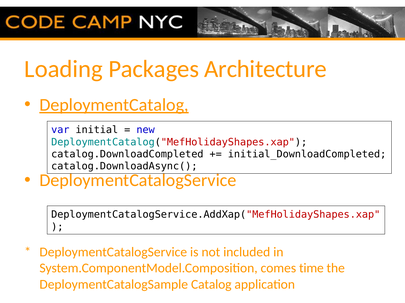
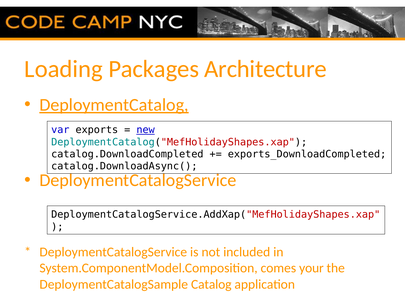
initial: initial -> exports (97, 130)
new underline: none -> present (146, 130)
initial_DownloadCompleted: initial_DownloadCompleted -> exports_DownloadCompleted (307, 155)
time: time -> your (311, 269)
